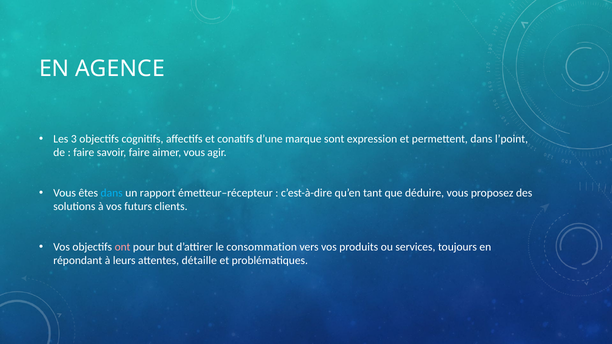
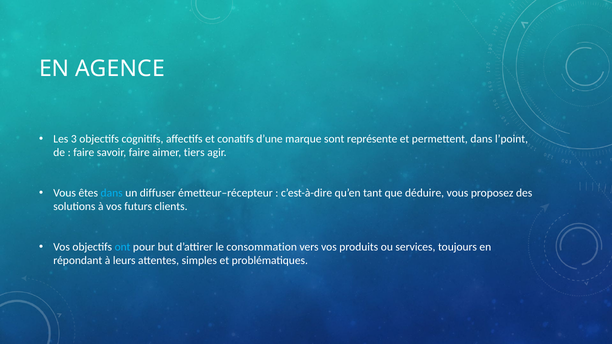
expression: expression -> représente (372, 139)
aimer vous: vous -> tiers (194, 153)
rapport: rapport -> diffuser (158, 193)
ont colour: pink -> light blue (123, 247)
détaille: détaille -> simples (199, 261)
